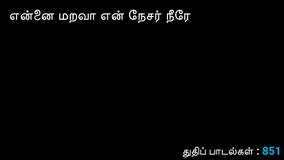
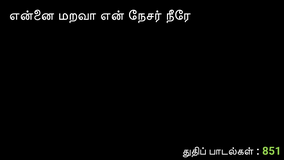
851 colour: light blue -> light green (272, 151)
